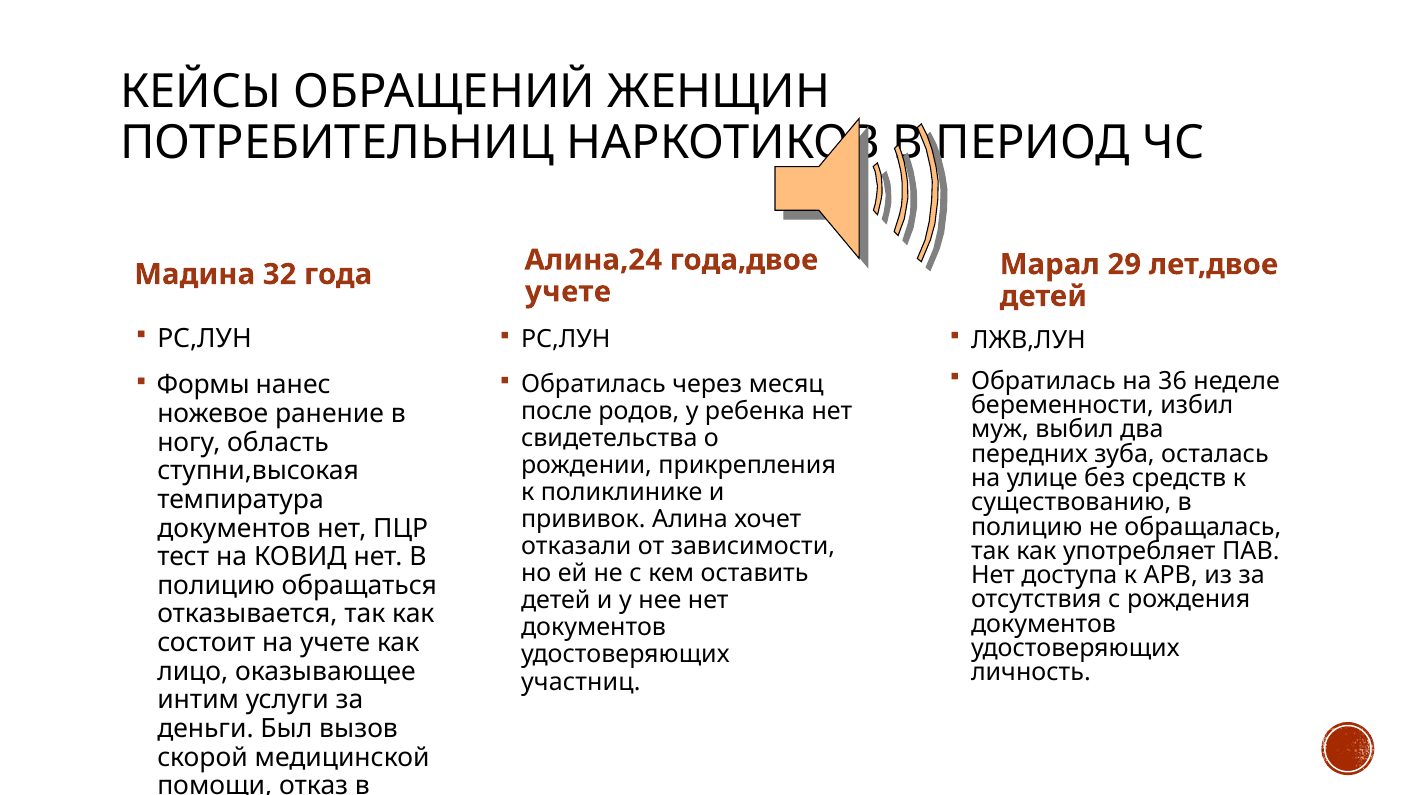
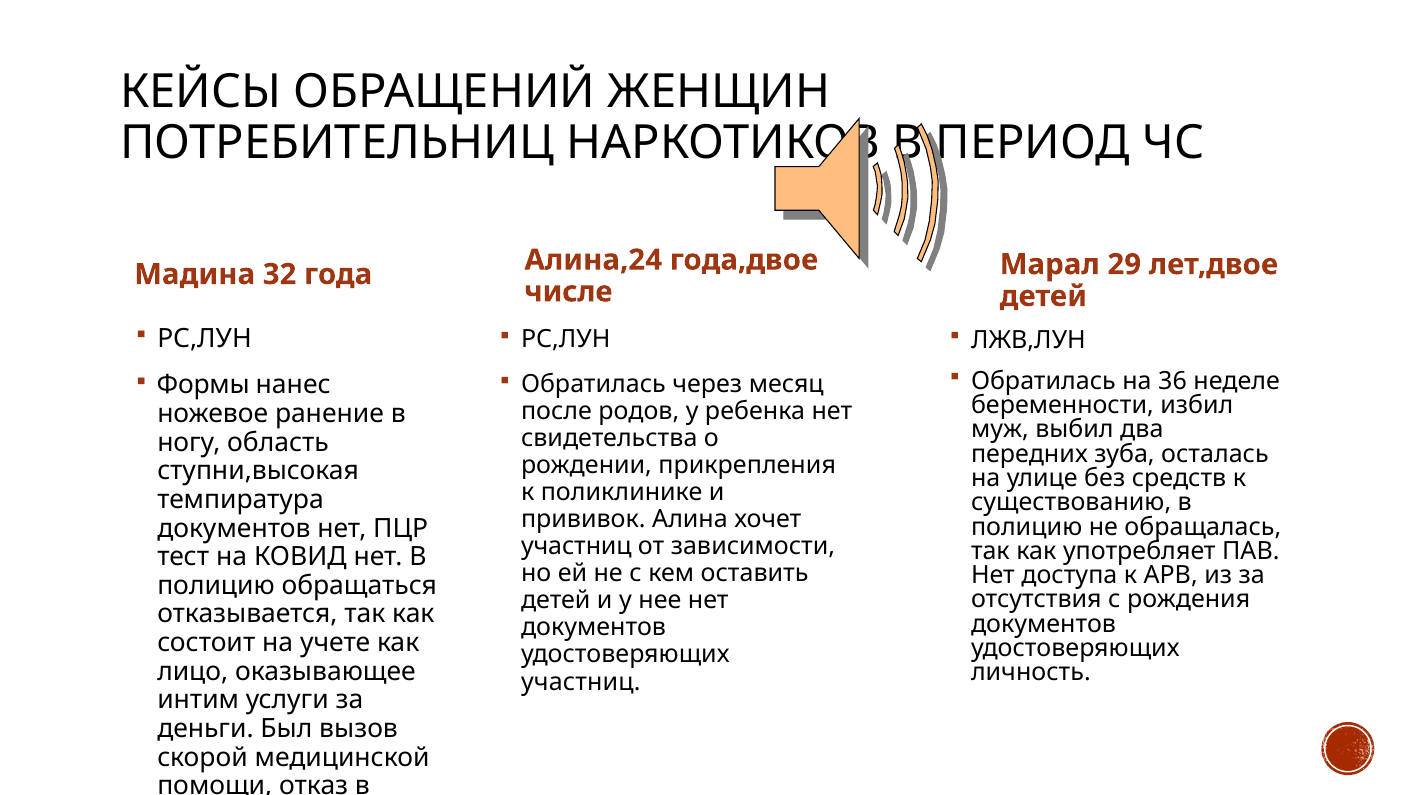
учете: учете -> числе (568, 292)
отказали: отказали -> участниц (576, 546)
